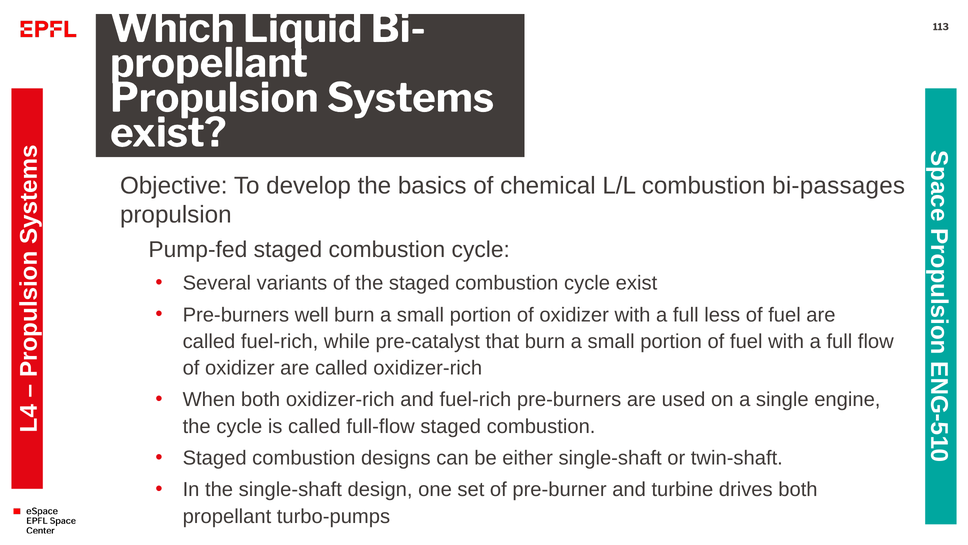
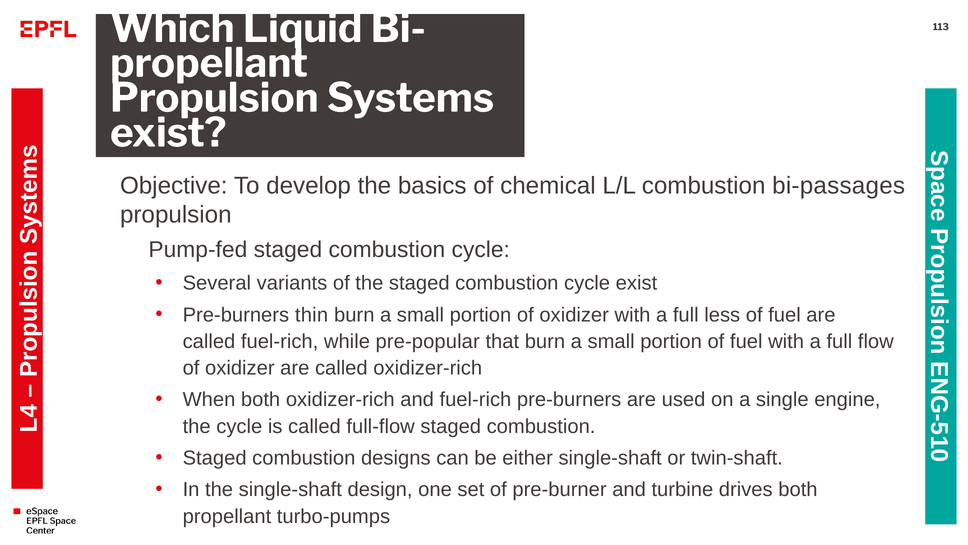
well: well -> thin (312, 315)
pre-catalyst: pre-catalyst -> pre-popular (428, 341)
